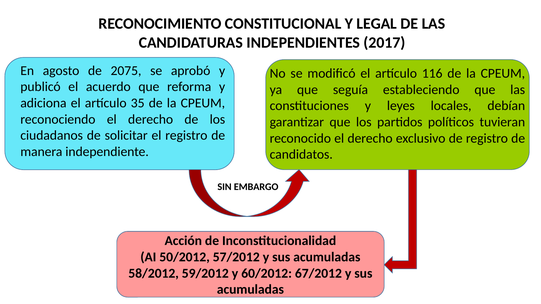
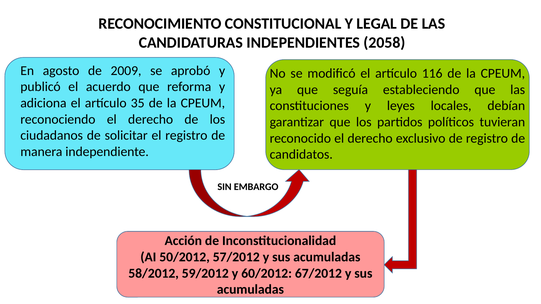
2017: 2017 -> 2058 (384, 43)
2075: 2075 -> 2009 (126, 71)
